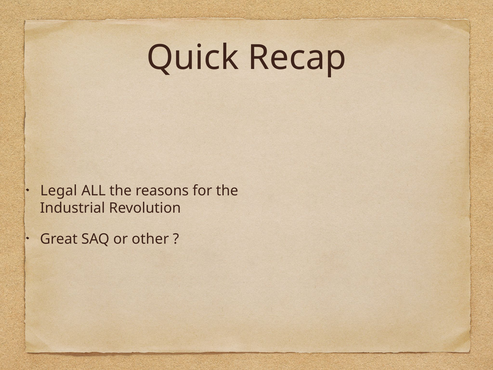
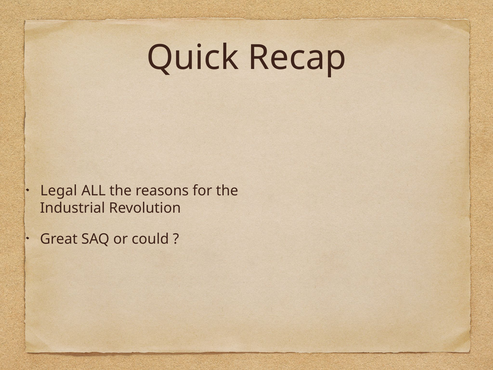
other: other -> could (150, 239)
